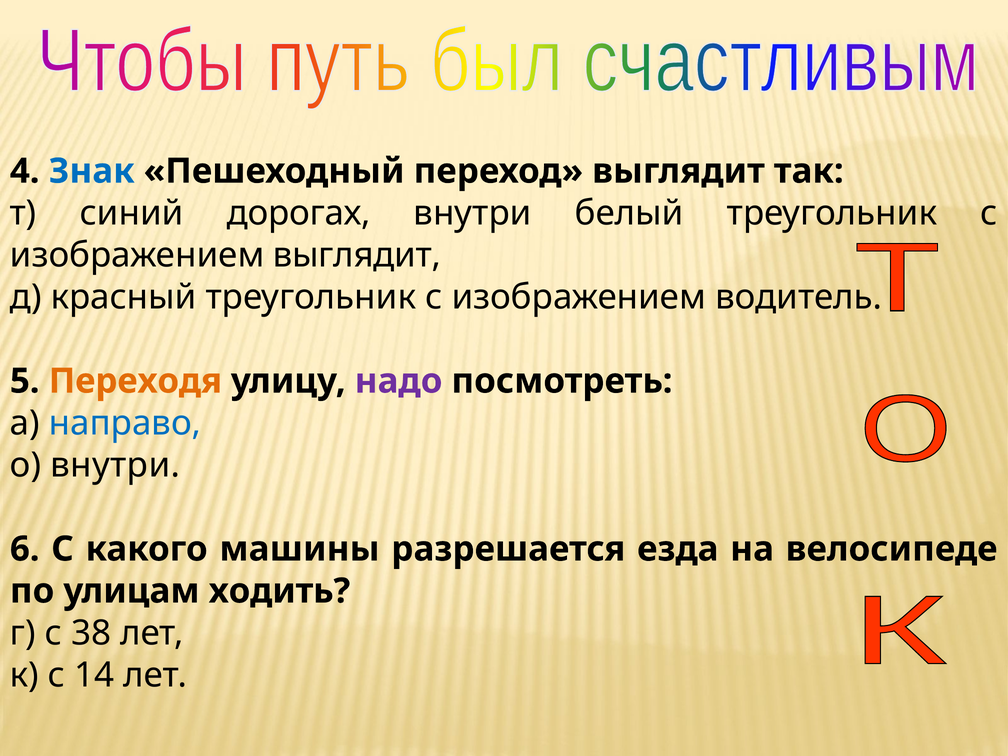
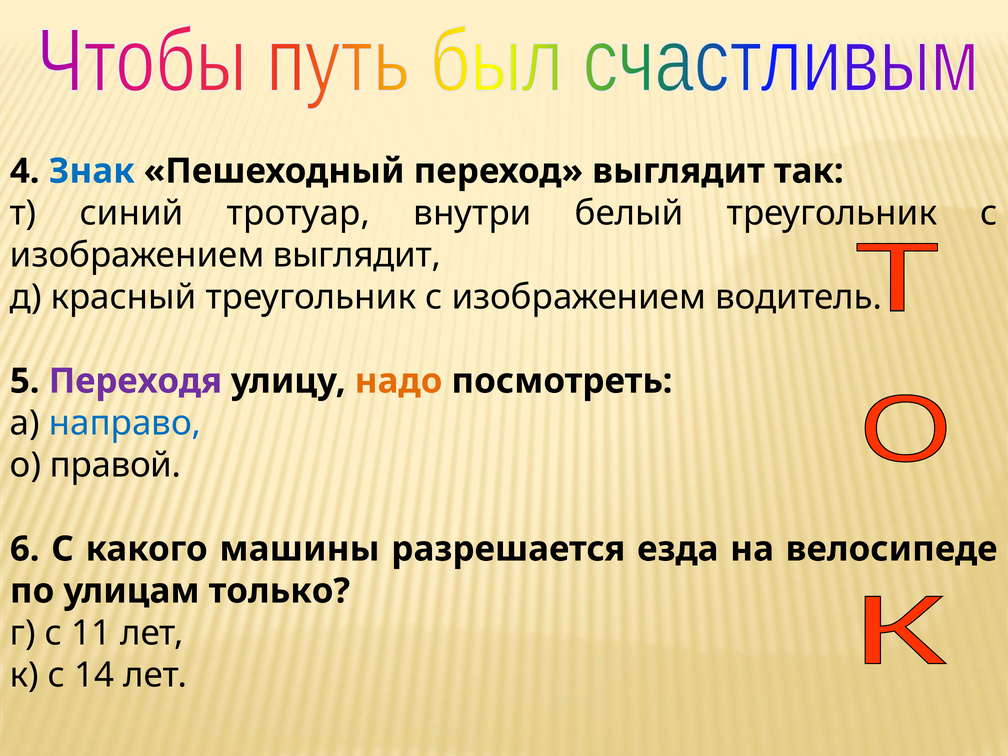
дорогах: дорогах -> тротуар (299, 213)
Переходя colour: orange -> purple (135, 381)
надо colour: purple -> orange (399, 381)
о внутри: внутри -> правой (115, 465)
ходить: ходить -> только (279, 591)
38: 38 -> 11 (91, 633)
